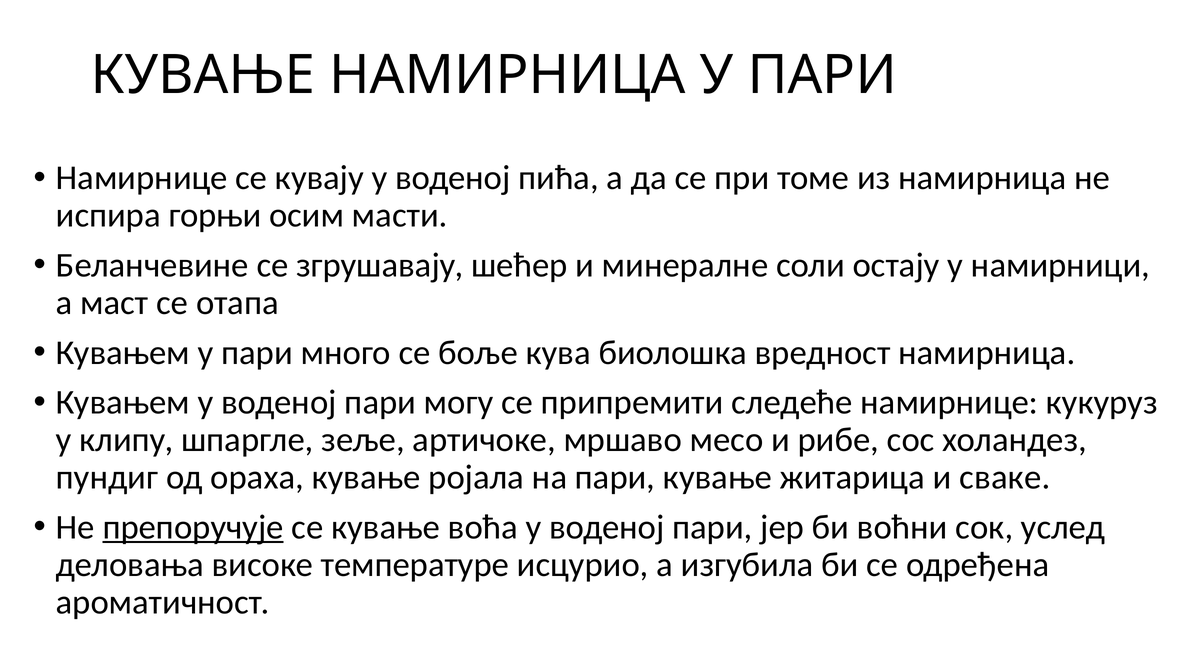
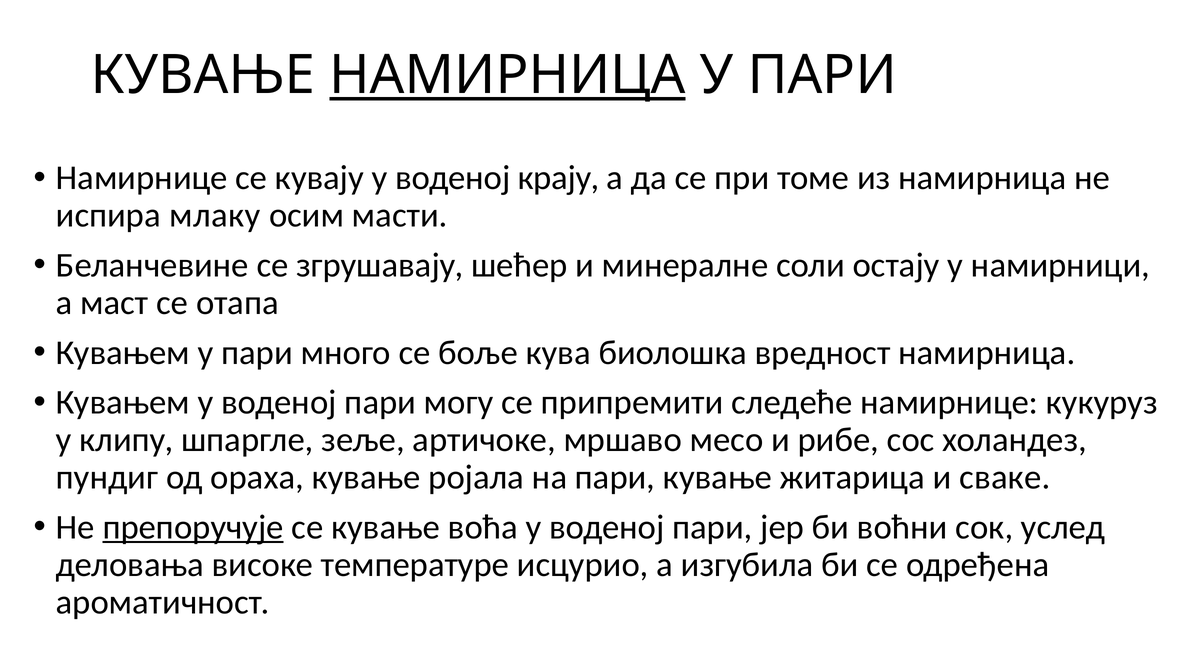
НАМИРНИЦА underline: none -> present (508, 75)
пића: пића -> крају (559, 178)
горњи: горњи -> млаку (215, 215)
